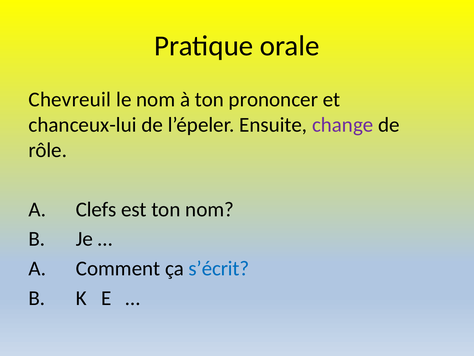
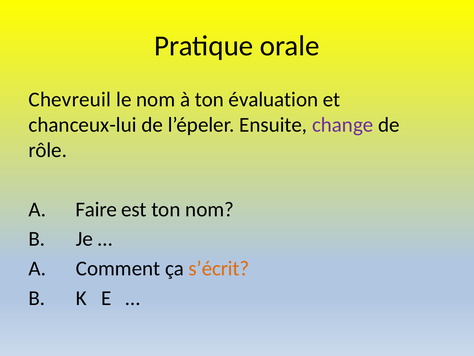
prononcer: prononcer -> évaluation (273, 99)
Clefs: Clefs -> Faire (96, 209)
s’écrit colour: blue -> orange (219, 268)
